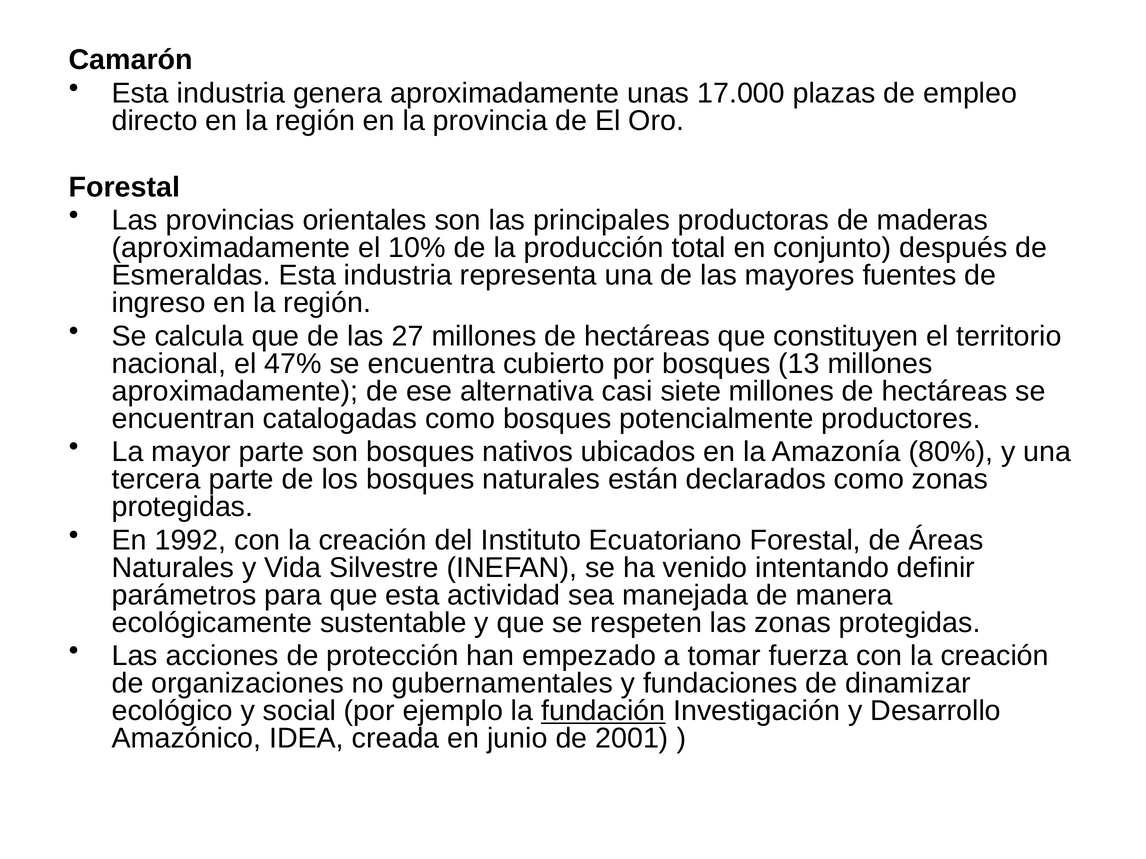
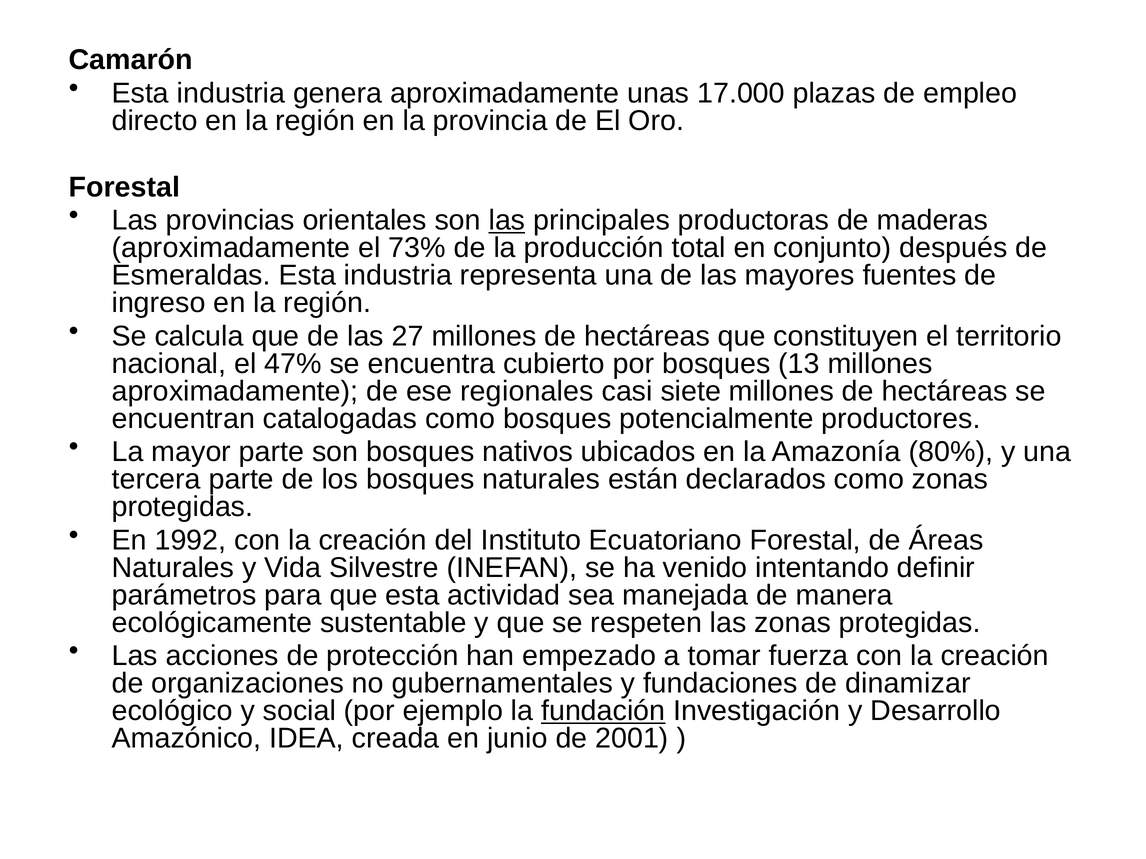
las underline: none -> present (507, 221)
10%: 10% -> 73% (417, 248)
alternativa: alternativa -> regionales (527, 391)
